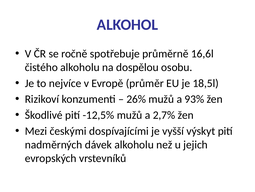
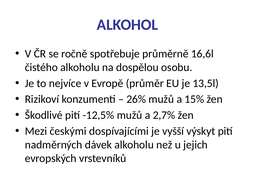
18,5l: 18,5l -> 13,5l (206, 83)
93%: 93% -> 15% (194, 99)
